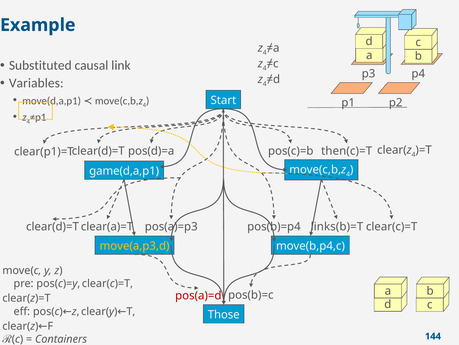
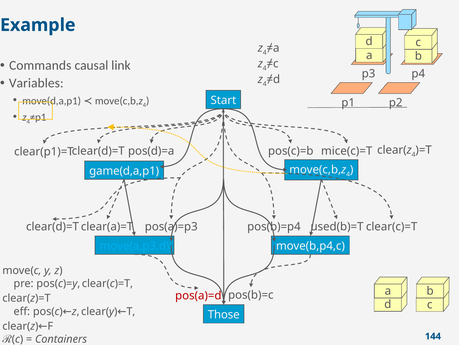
Substituted: Substituted -> Commands (40, 65)
then(c)=T: then(c)=T -> mice(c)=T (347, 151)
links(b)=T: links(b)=T -> used(b)=T (337, 226)
move(a,p3,d colour: yellow -> light blue (135, 245)
